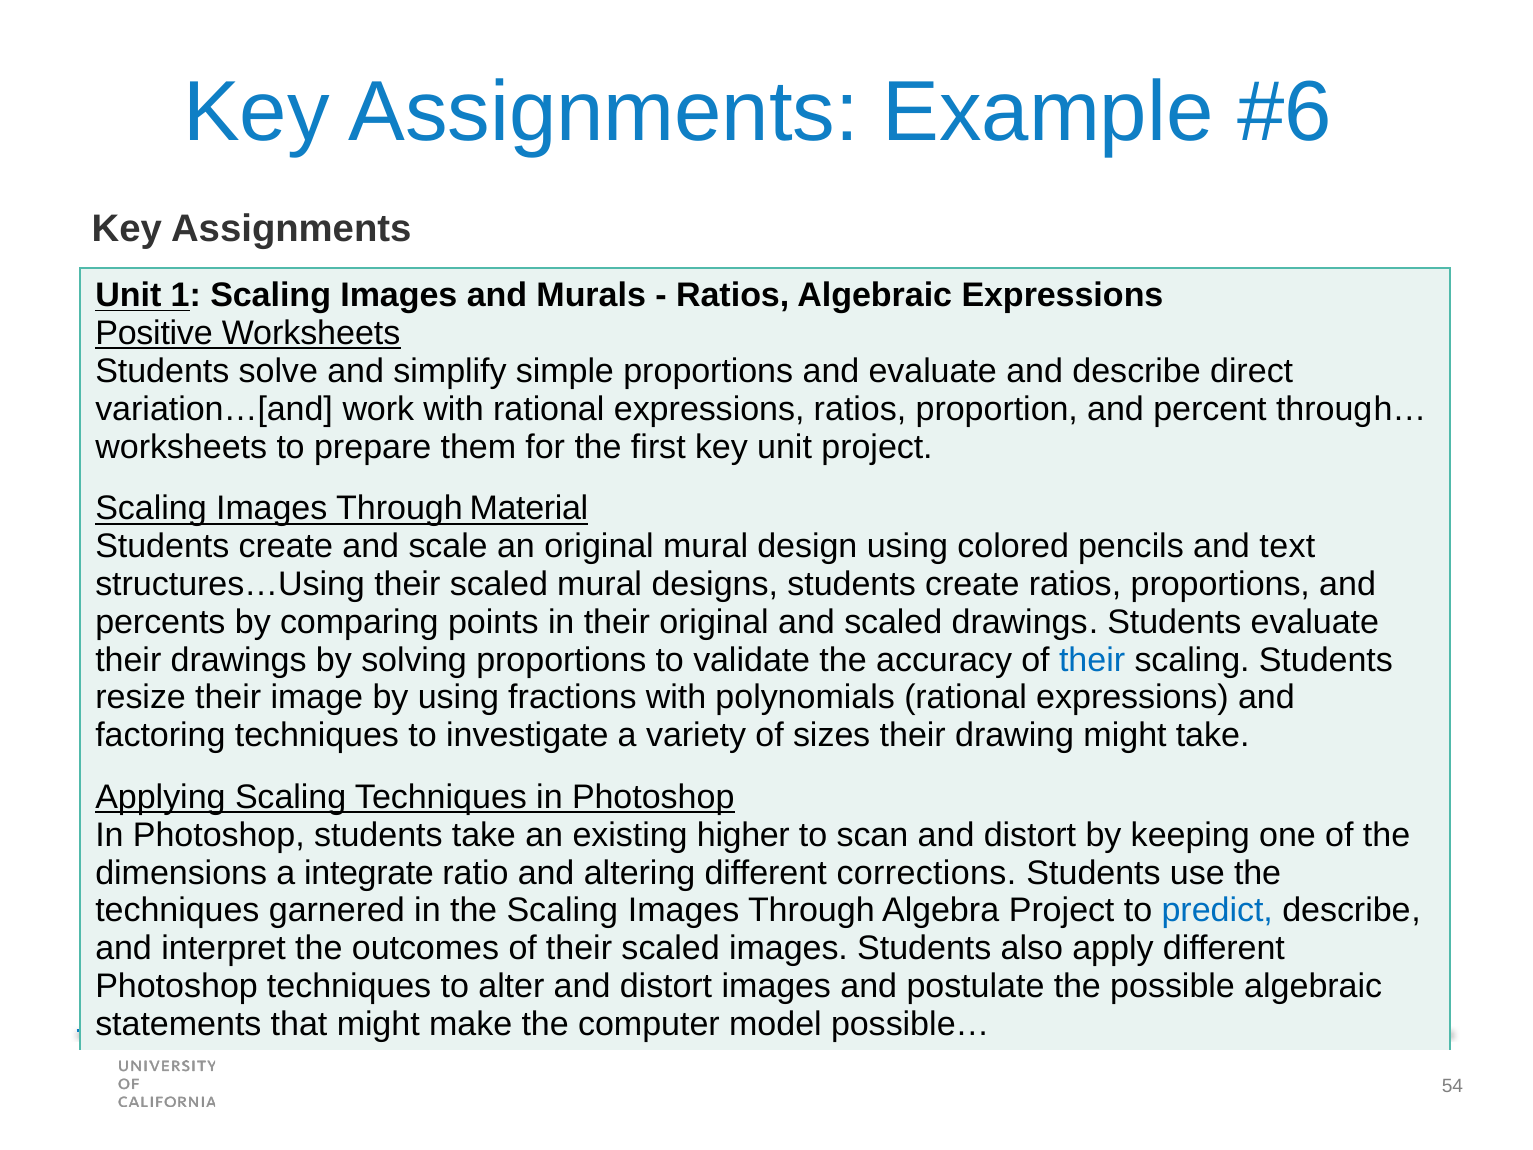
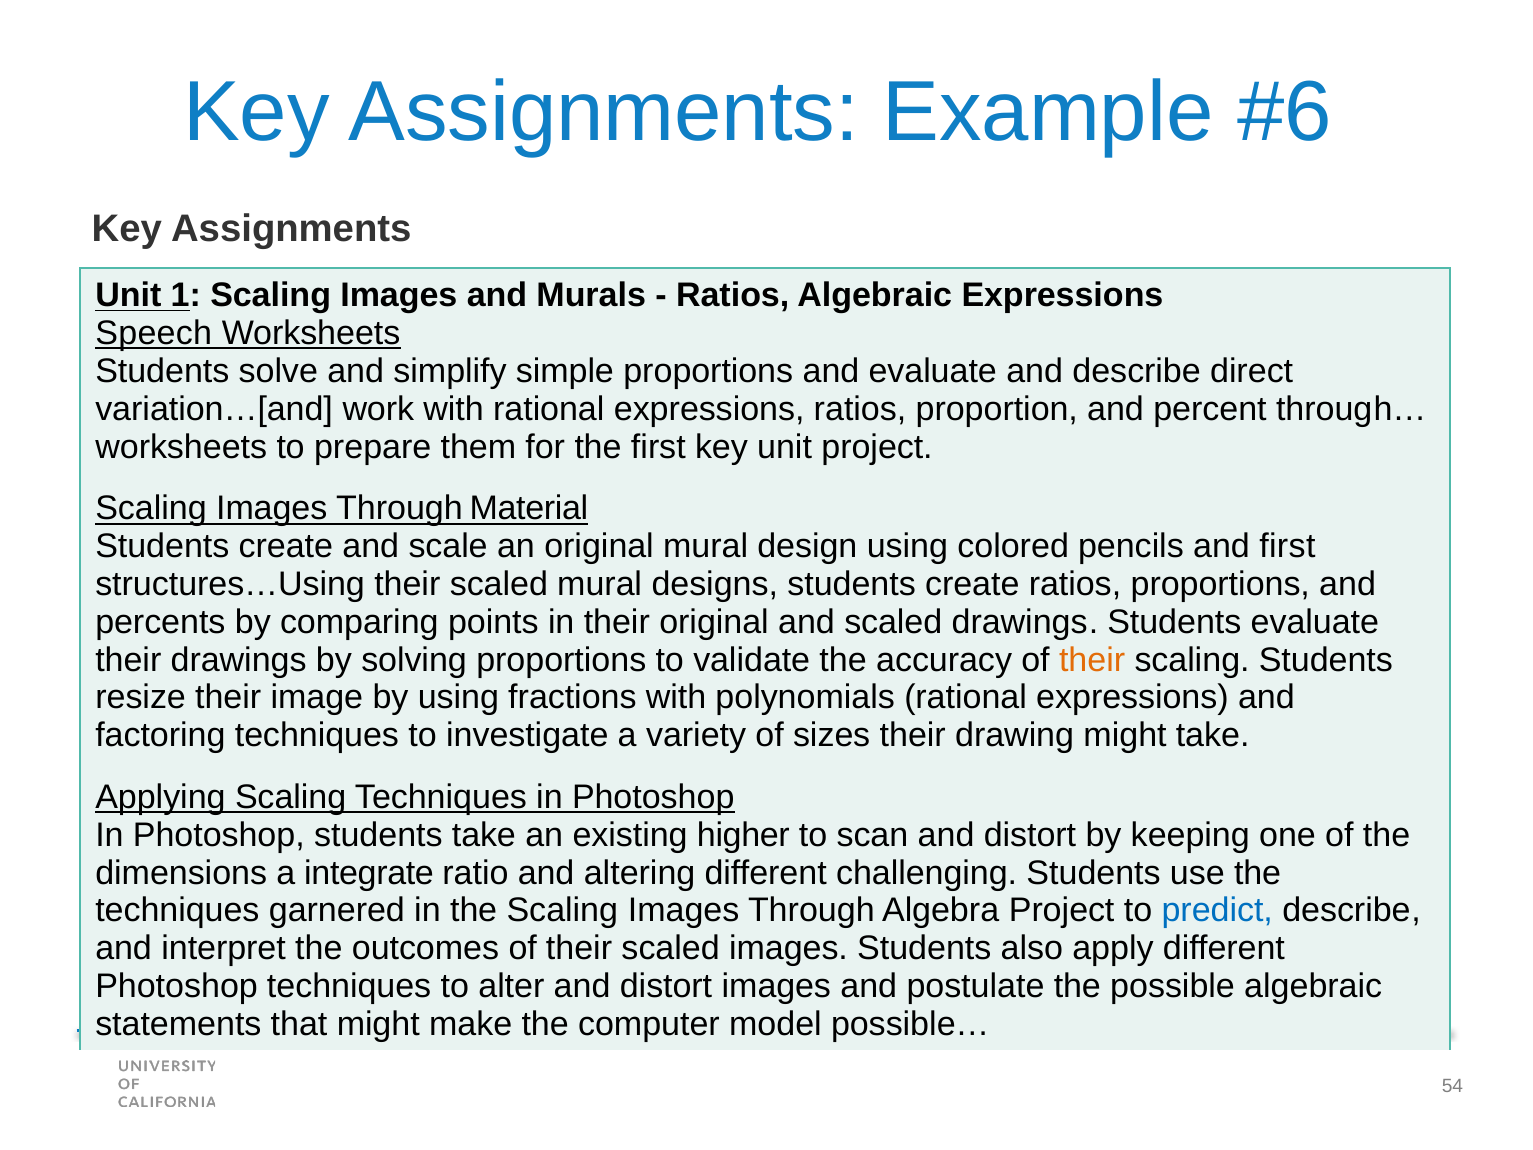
Positive: Positive -> Speech (154, 333)
and text: text -> first (1287, 546)
their colour: blue -> orange (1092, 660)
corrections: corrections -> challenging (927, 873)
